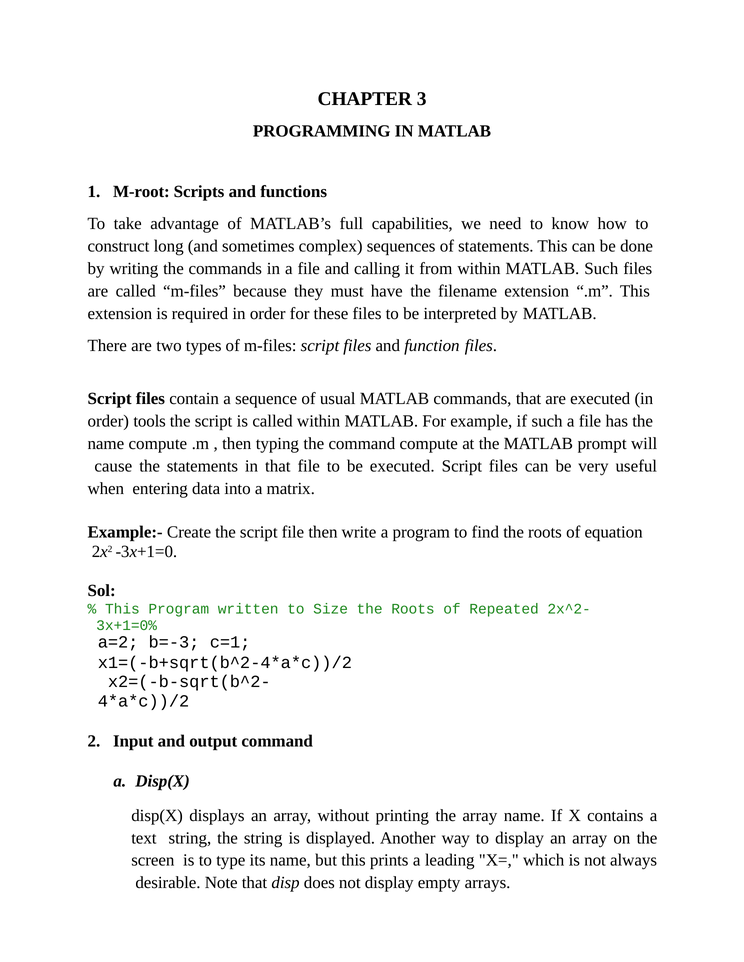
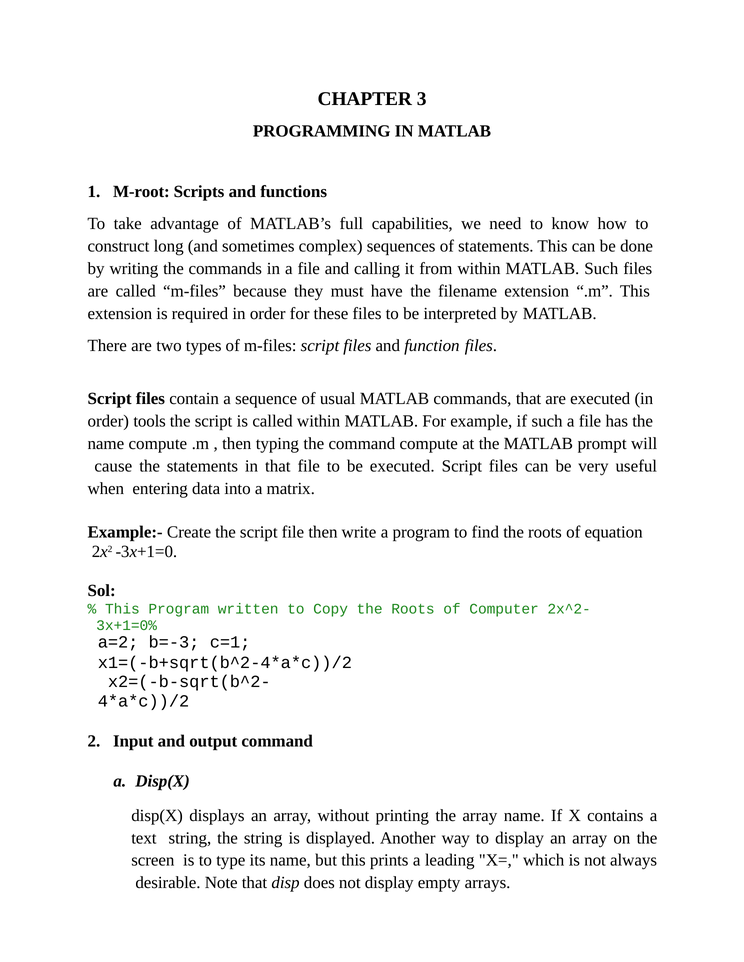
Size: Size -> Copy (331, 609)
Repeated: Repeated -> Computer (504, 609)
